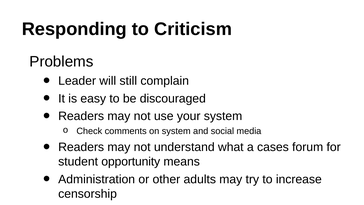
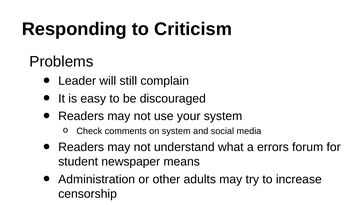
cases: cases -> errors (273, 147)
opportunity: opportunity -> newspaper (131, 161)
